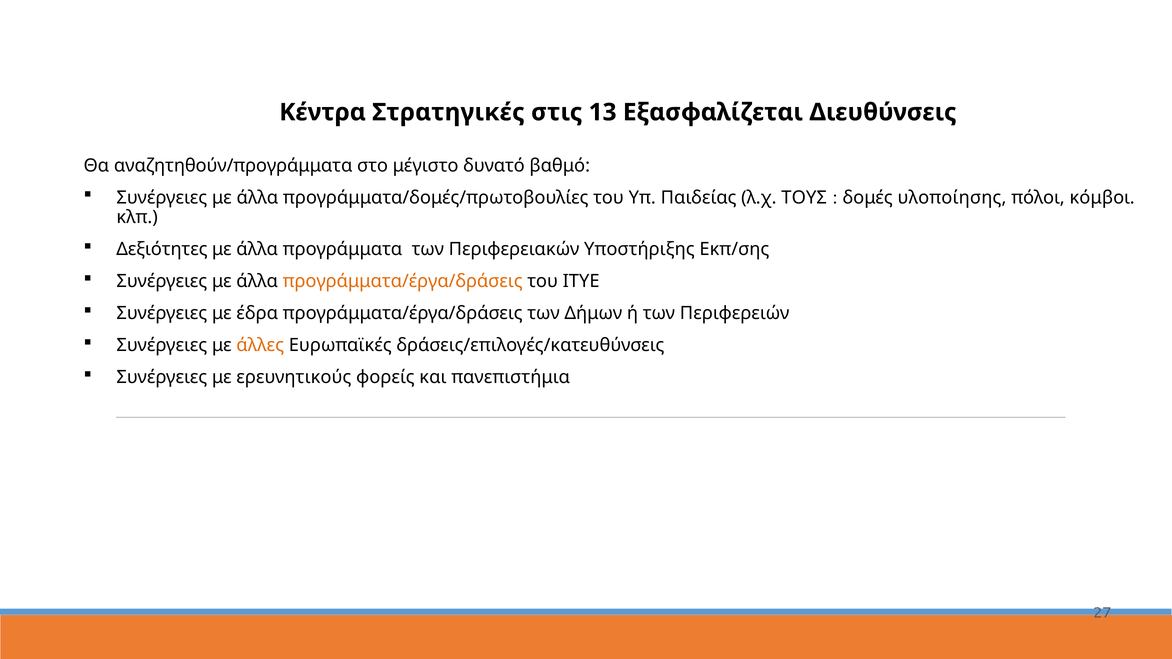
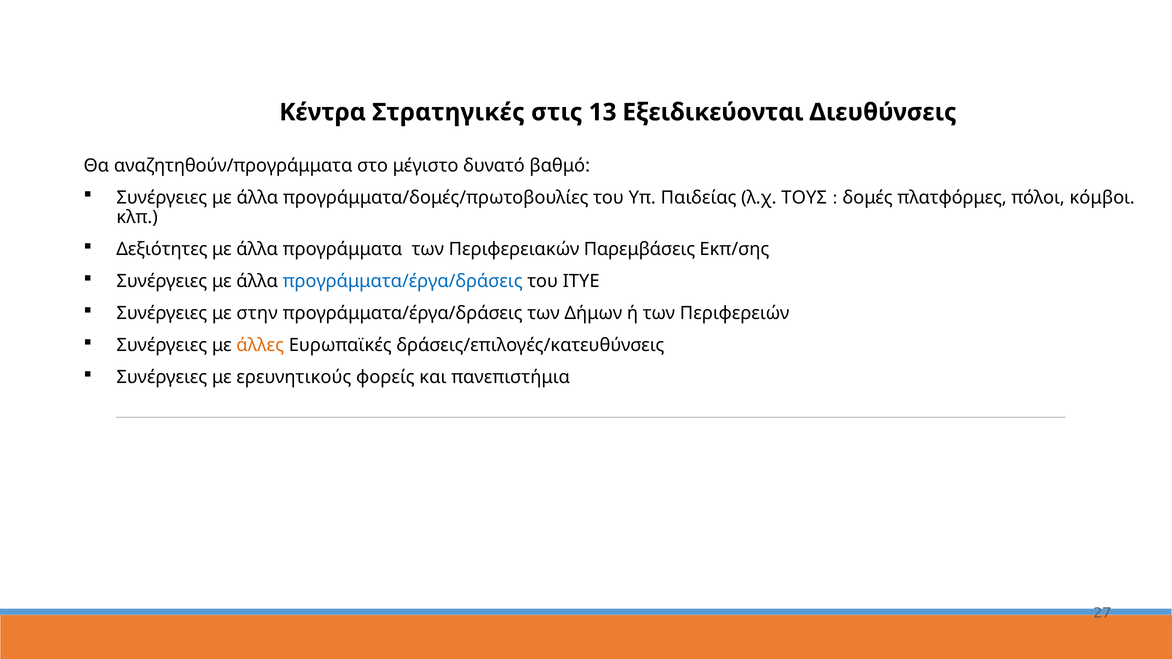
Εξασφαλίζεται: Εξασφαλίζεται -> Εξειδικεύονται (713, 112)
υλοποίησης: υλοποίησης -> πλατφόρμες (952, 198)
Υποστήριξης: Υποστήριξης -> Παρεμβάσεις (640, 249)
προγράμματα/έργα/δράσεις colour: orange -> blue (403, 281)
έδρα: έδρα -> στην (257, 313)
